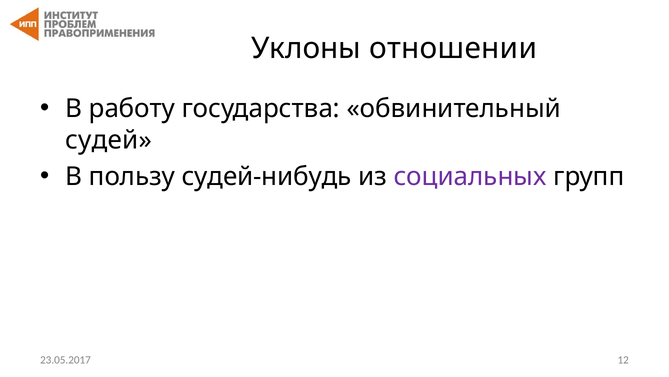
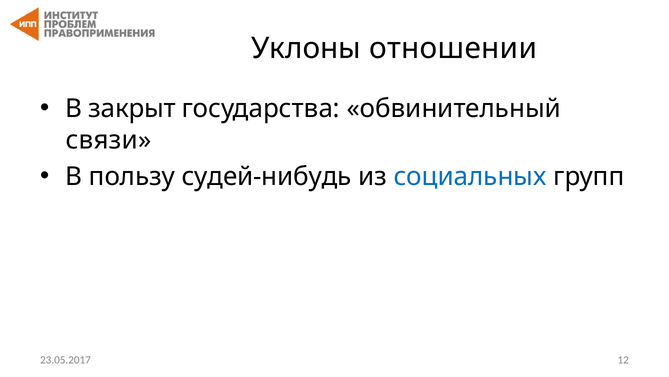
работу: работу -> закрыт (132, 109)
судей: судей -> связи (109, 140)
социальных colour: purple -> blue (470, 176)
